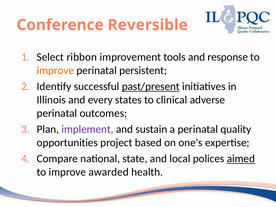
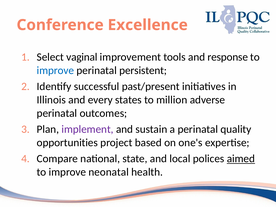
Reversible: Reversible -> Excellence (148, 25)
ribbon: ribbon -> vaginal (82, 57)
improve colour: orange -> blue (55, 70)
past/present underline: present -> none (151, 87)
clinical: clinical -> million (172, 100)
awarded: awarded -> neonatal (109, 172)
